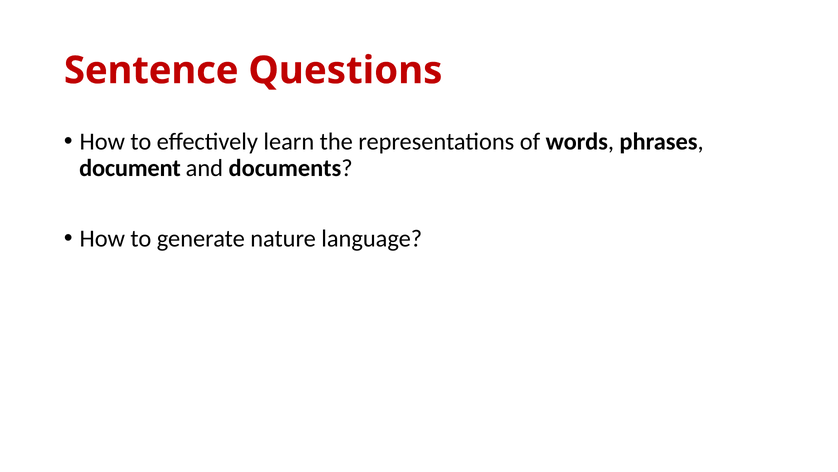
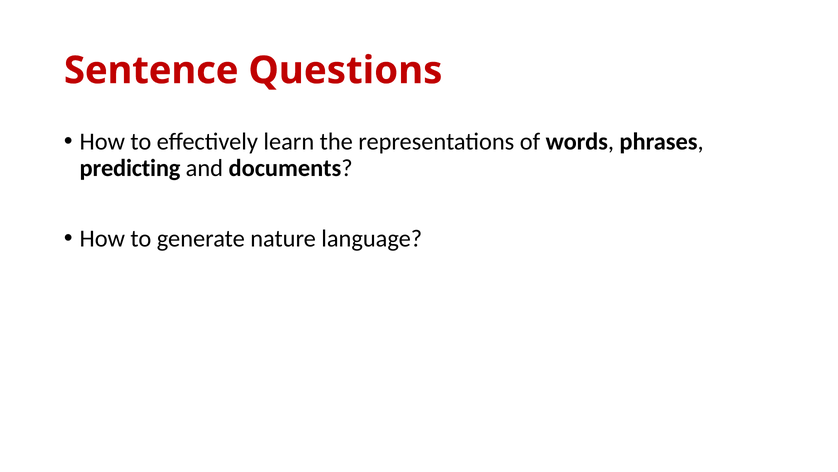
document: document -> predicting (130, 168)
